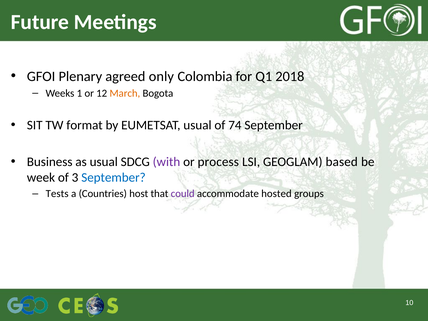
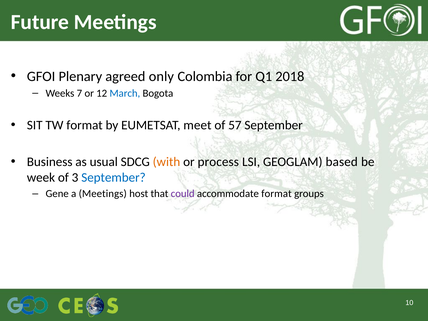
1: 1 -> 7 (79, 93)
March colour: orange -> blue (125, 93)
EUMETSAT usual: usual -> meet (197, 125)
74: 74 -> 57 (235, 125)
with colour: purple -> orange (166, 162)
Tests: Tests -> Gene (57, 194)
a Countries: Countries -> Meetings (103, 194)
accommodate hosted: hosted -> format (276, 194)
